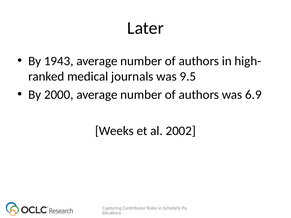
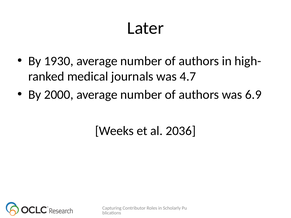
1943: 1943 -> 1930 (59, 61)
9.5: 9.5 -> 4.7 (188, 77)
2002: 2002 -> 2036 (181, 131)
